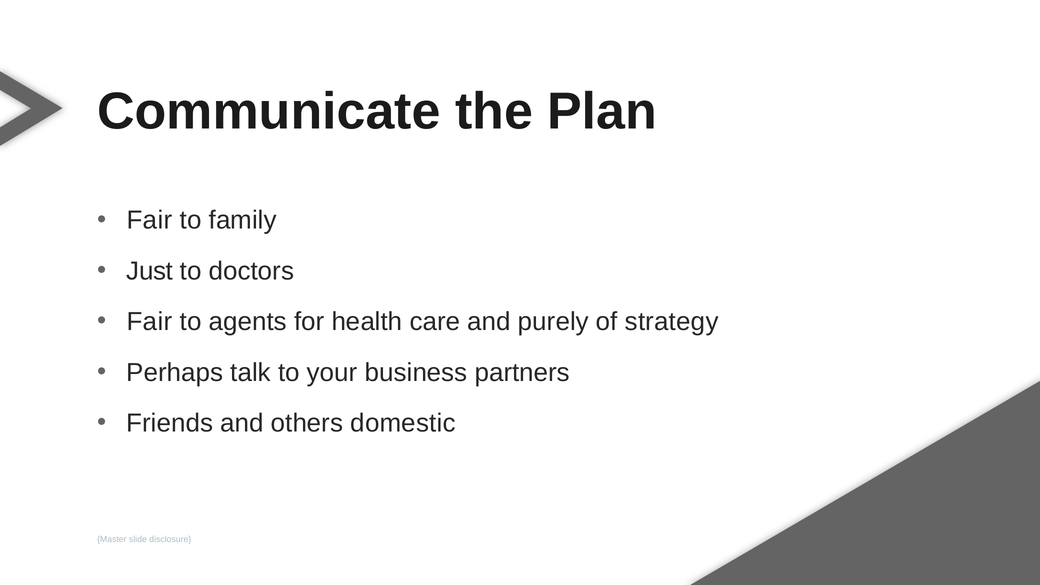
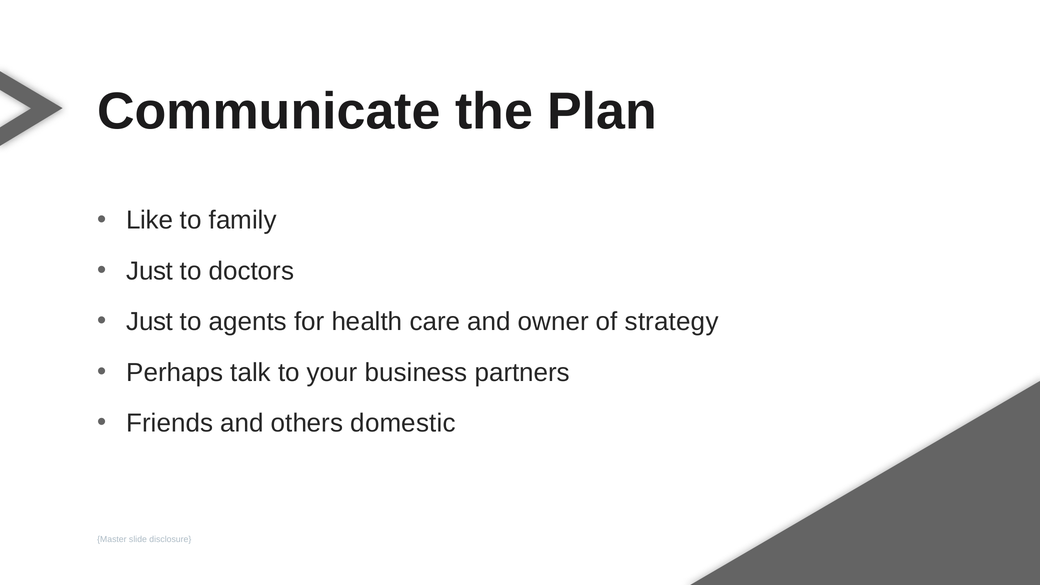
Fair: Fair -> Like (150, 220)
Fair: Fair -> Just (150, 322)
purely: purely -> owner (553, 322)
